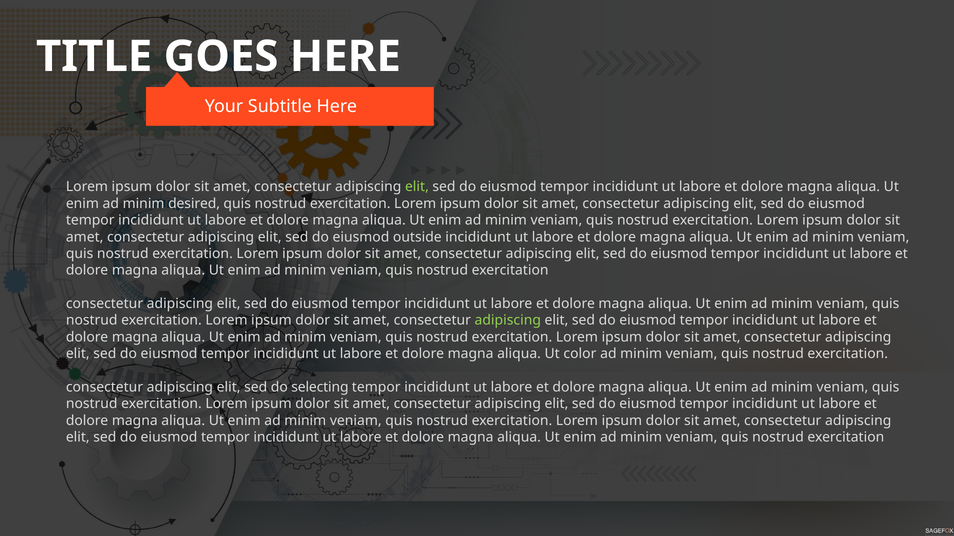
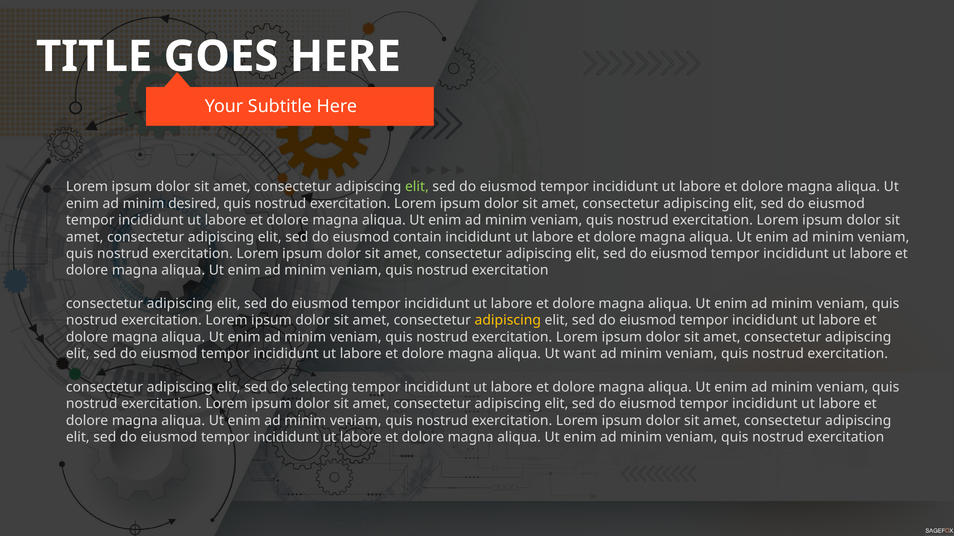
outside: outside -> contain (417, 237)
adipiscing colour: light green -> yellow (508, 321)
color: color -> want (580, 354)
